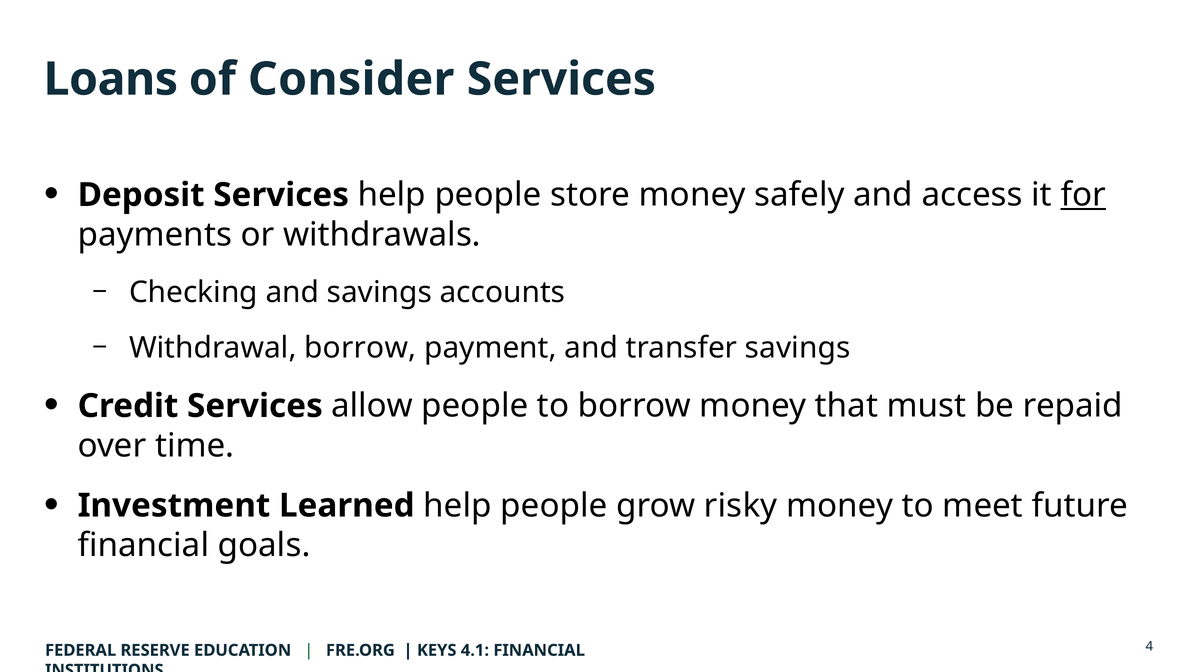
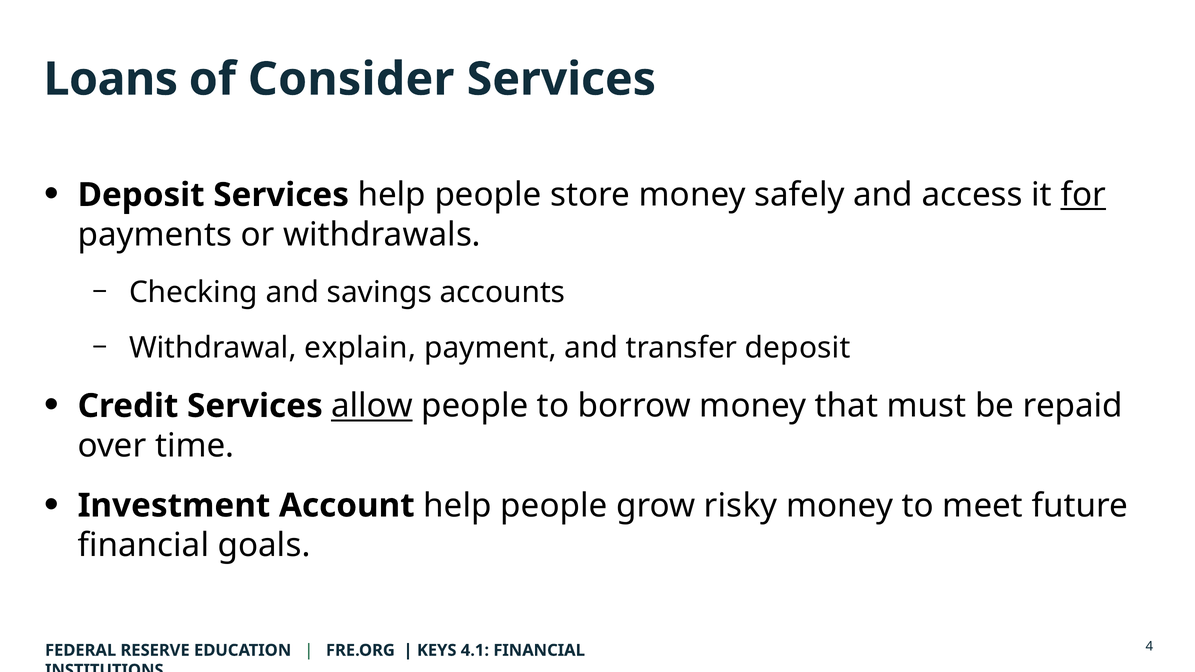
Withdrawal borrow: borrow -> explain (360, 348)
transfer savings: savings -> deposit (798, 348)
allow underline: none -> present (372, 406)
Learned: Learned -> Account (347, 506)
